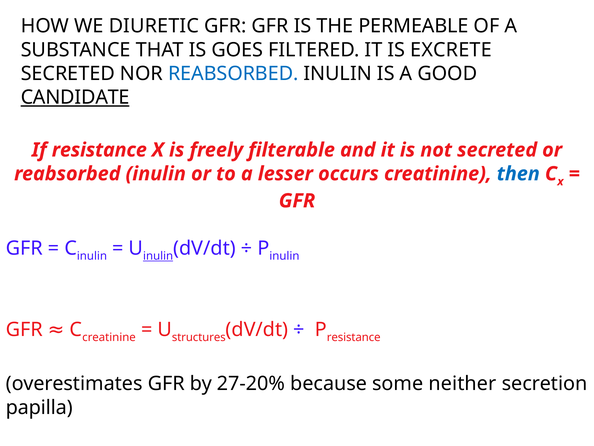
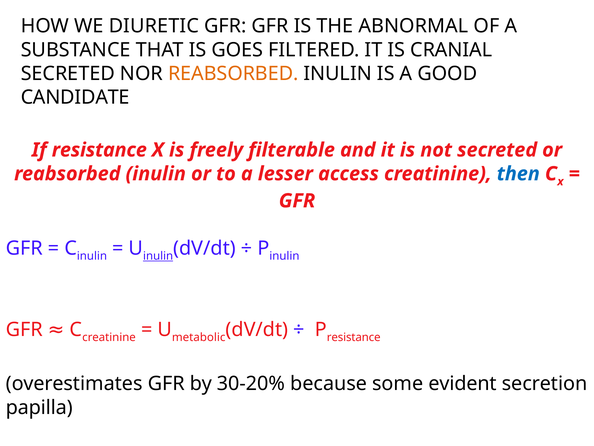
PERMEABLE: PERMEABLE -> ABNORMAL (413, 26)
EXCRETE: EXCRETE -> CRANIAL (451, 50)
REABSORBED colour: blue -> orange (233, 74)
CANDIDATE underline: present -> none (75, 97)
occurs: occurs -> access (349, 174)
structures: structures -> metabolic (199, 337)
27-20%: 27-20% -> 30-20% (251, 383)
neither: neither -> evident (463, 383)
